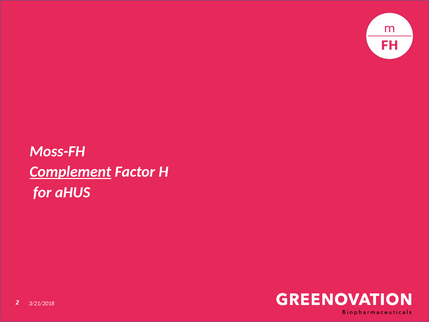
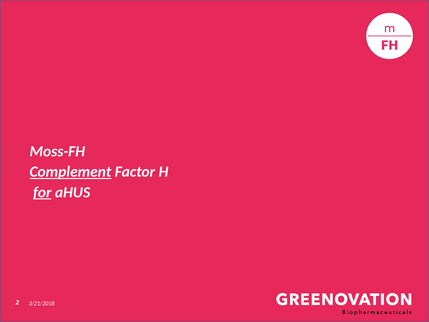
for underline: none -> present (42, 192)
